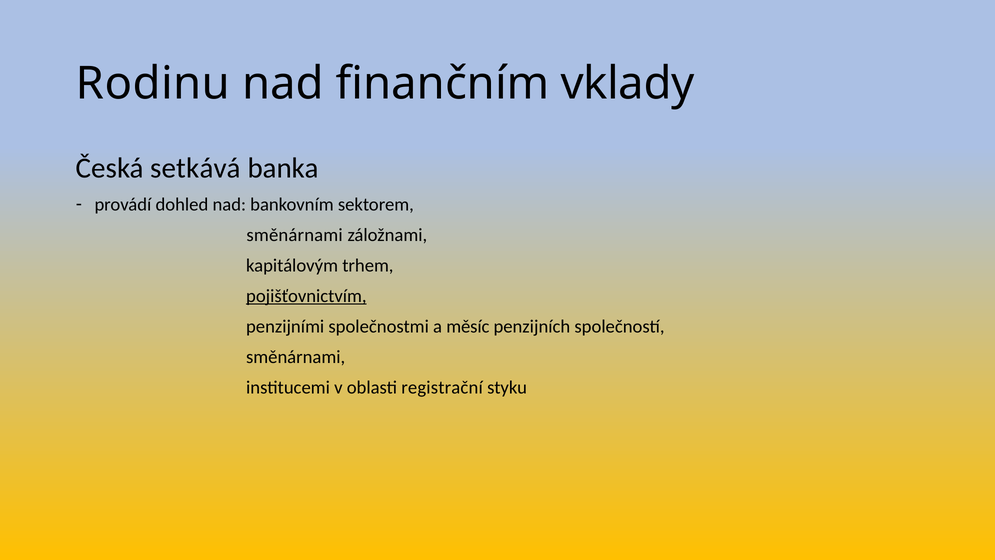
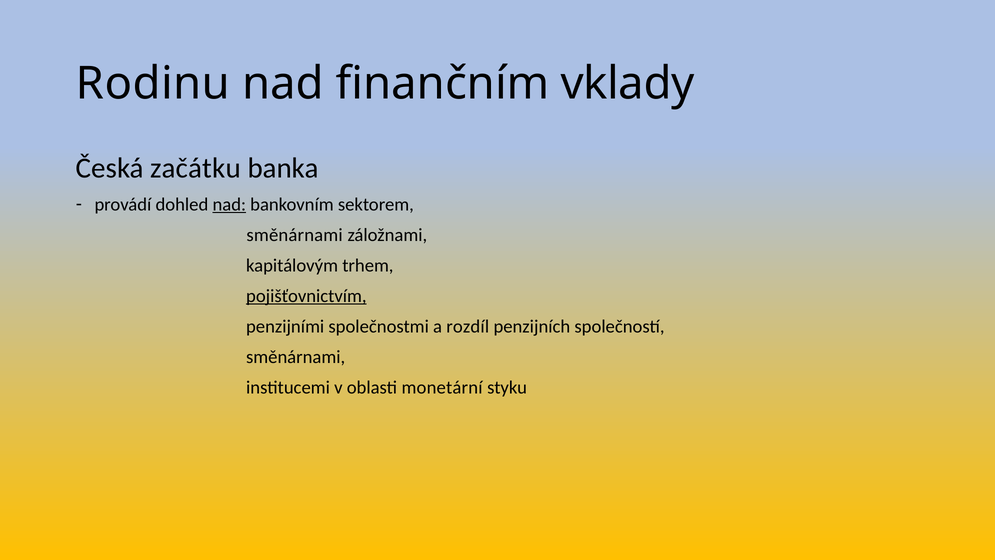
setkává: setkává -> začátku (195, 168)
nad underline: none -> present (229, 204)
měsíc: měsíc -> rozdíl (468, 327)
registrační: registrační -> monetární (442, 388)
